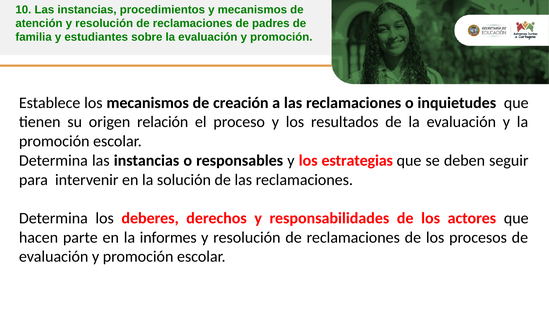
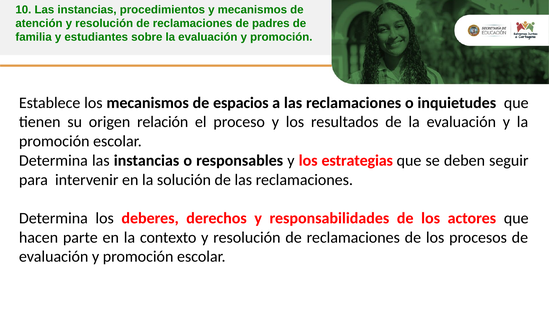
creación: creación -> espacios (241, 103)
informes: informes -> contexto (168, 237)
